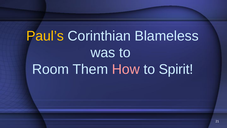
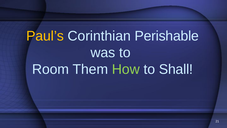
Blameless: Blameless -> Perishable (167, 36)
How colour: pink -> light green (126, 69)
Spirit: Spirit -> Shall (176, 69)
